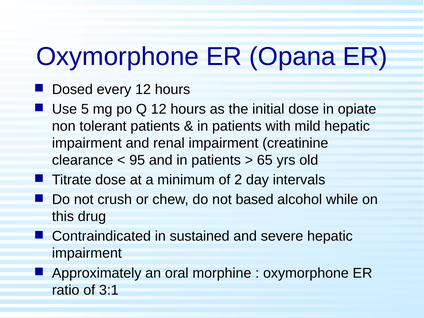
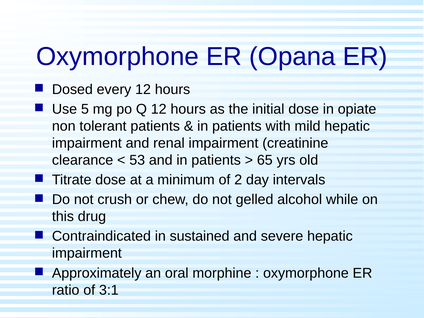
95: 95 -> 53 (137, 160)
based: based -> gelled (255, 200)
